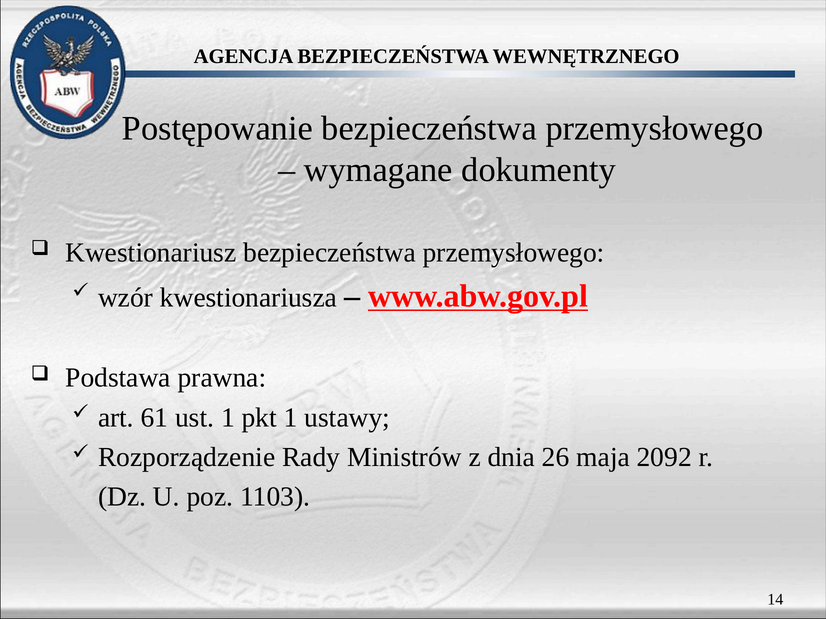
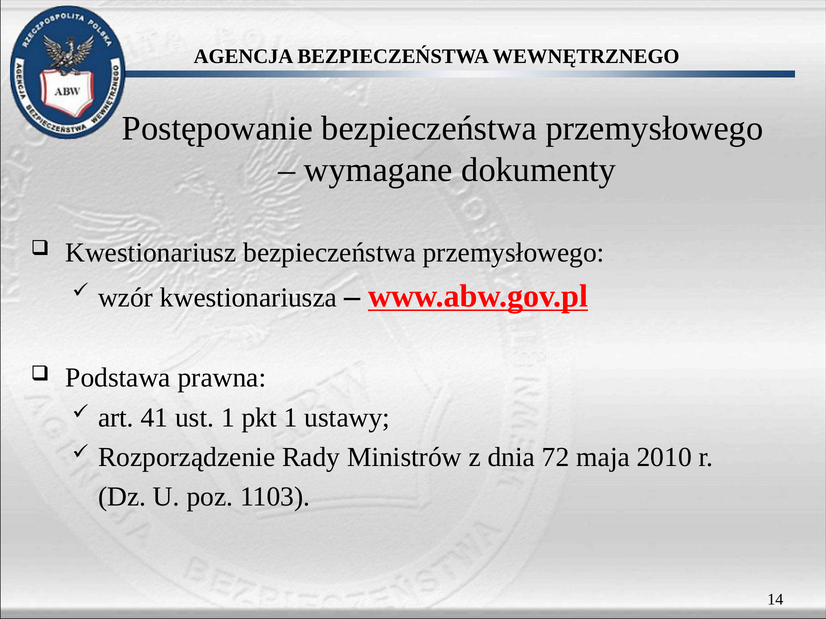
61: 61 -> 41 (154, 418)
26: 26 -> 72 (556, 458)
2092: 2092 -> 2010 (664, 458)
